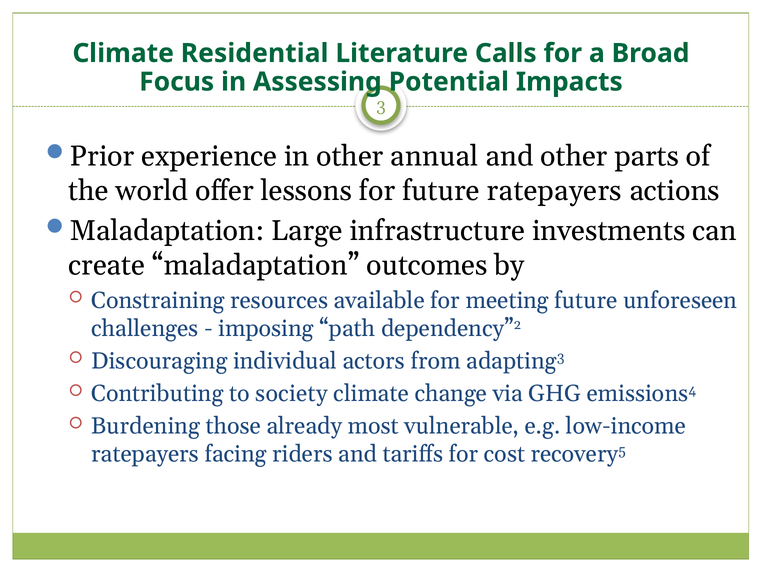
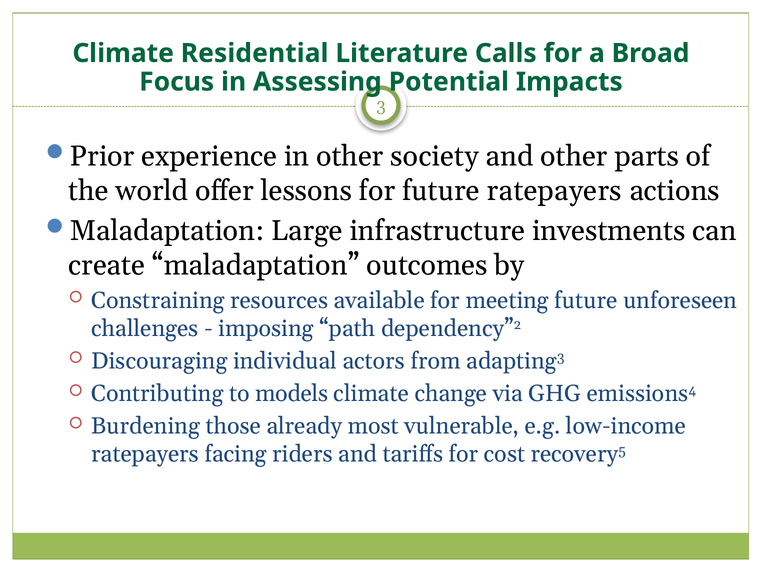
annual: annual -> society (435, 156)
society: society -> models (292, 393)
